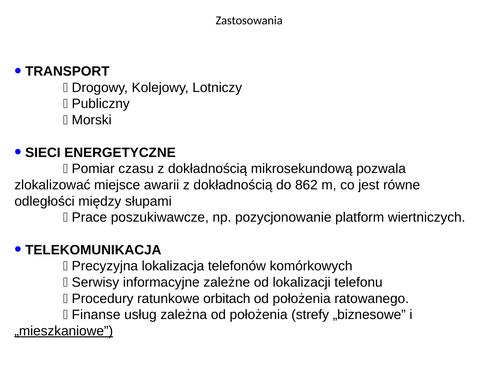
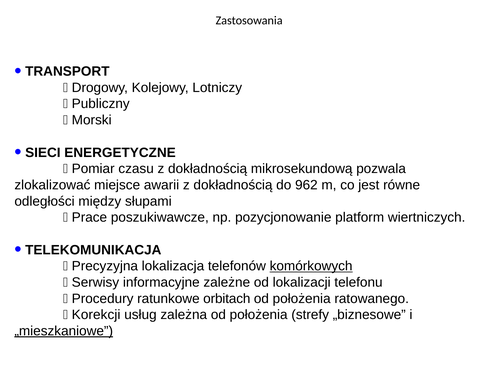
862: 862 -> 962 (306, 185)
komórkowych underline: none -> present (311, 266)
Finanse: Finanse -> Korekcji (96, 315)
